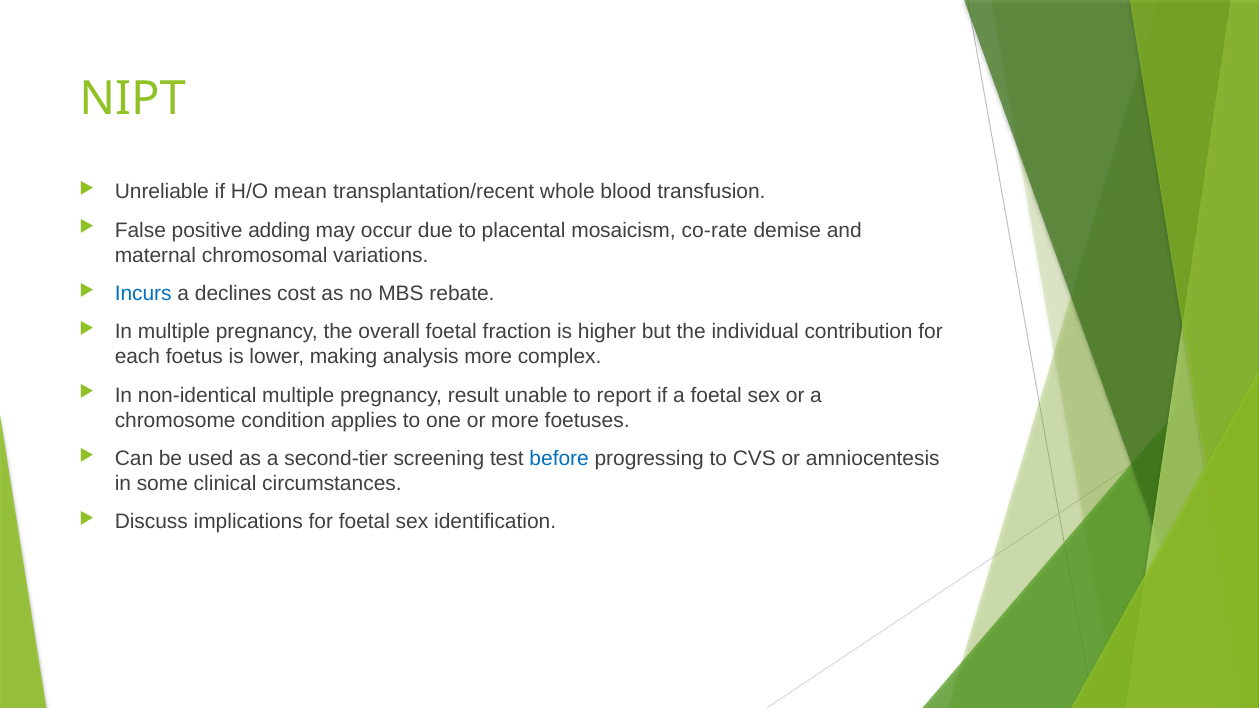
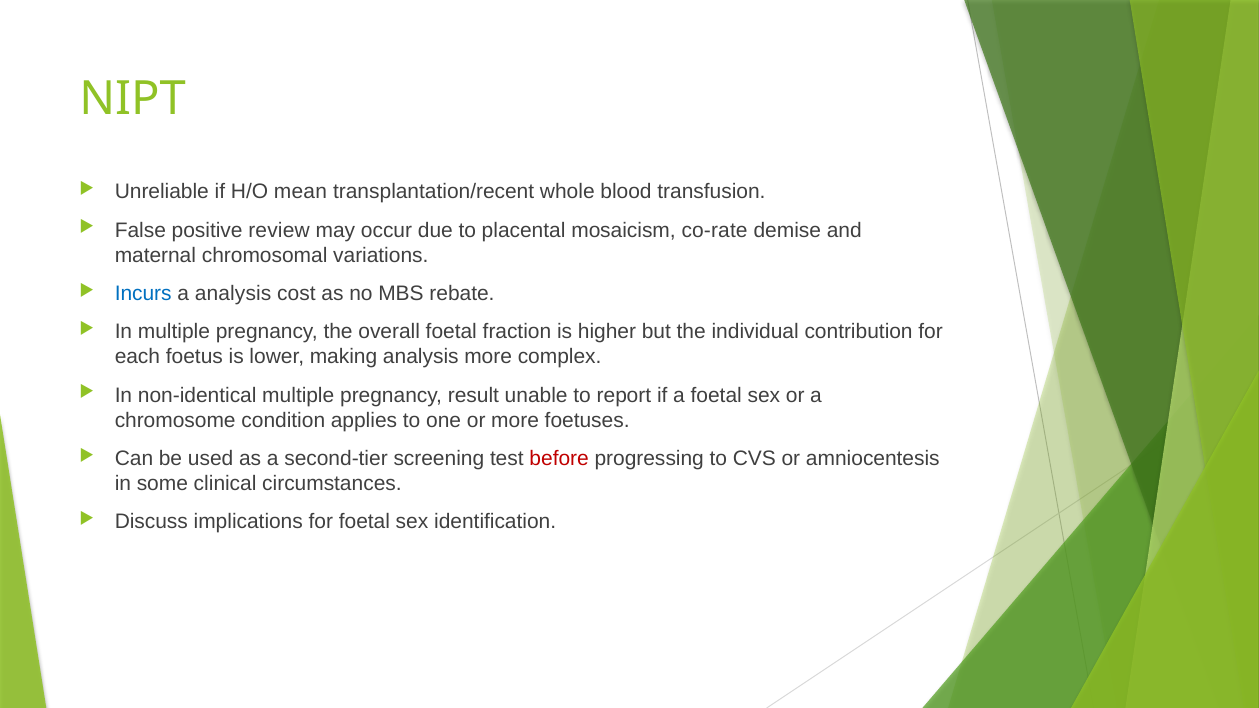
adding: adding -> review (279, 230)
a declines: declines -> analysis (233, 294)
before colour: blue -> red (559, 459)
